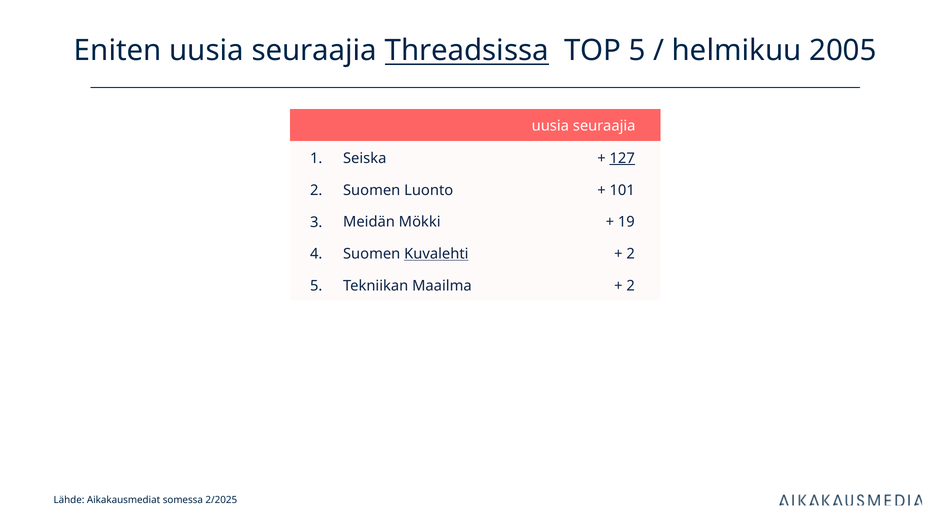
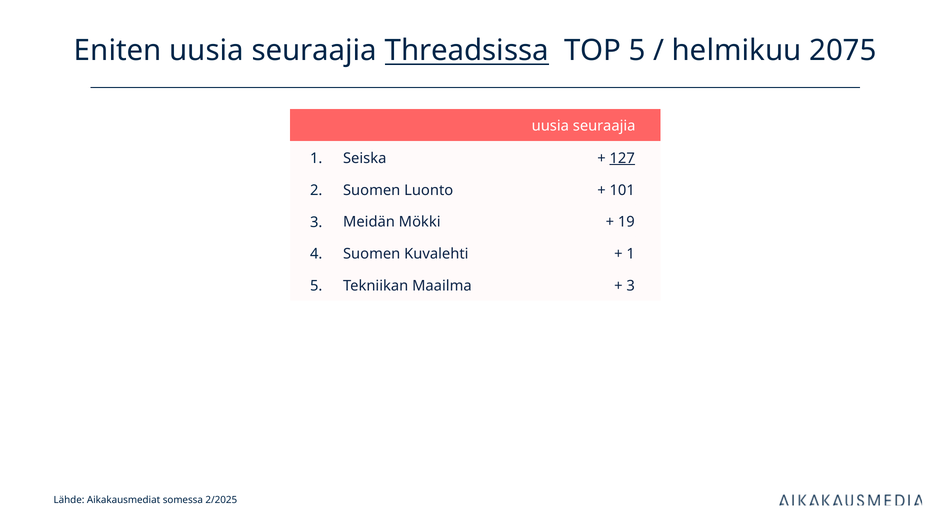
2005: 2005 -> 2075 (843, 51)
Kuvalehti underline: present -> none (436, 254)
2: 2 -> 1 (631, 254)
2: 2 -> 3 (631, 286)
